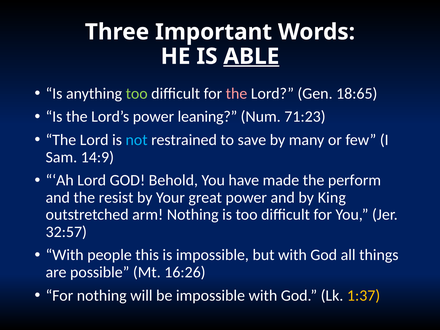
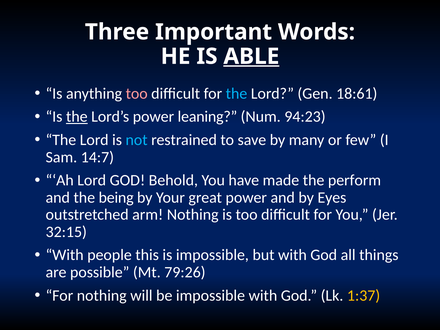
too colour: light green -> pink (137, 93)
the colour: pink -> light blue (236, 93)
18:65: 18:65 -> 18:61 (357, 93)
the underline: none -> present (77, 117)
71:23: 71:23 -> 94:23 (305, 117)
14:9: 14:9 -> 14:7 (97, 157)
resist: resist -> being (116, 198)
King: King -> Eyes (332, 198)
32:57: 32:57 -> 32:15 (66, 232)
16:26: 16:26 -> 79:26 (185, 272)
